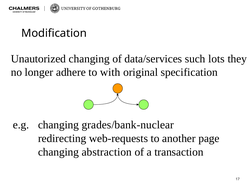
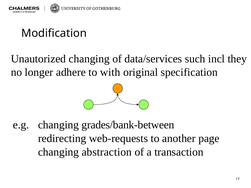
lots: lots -> incl (216, 59)
grades/bank-nuclear: grades/bank-nuclear -> grades/bank-between (128, 125)
